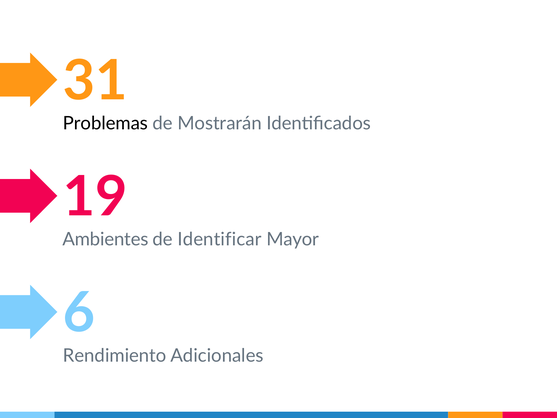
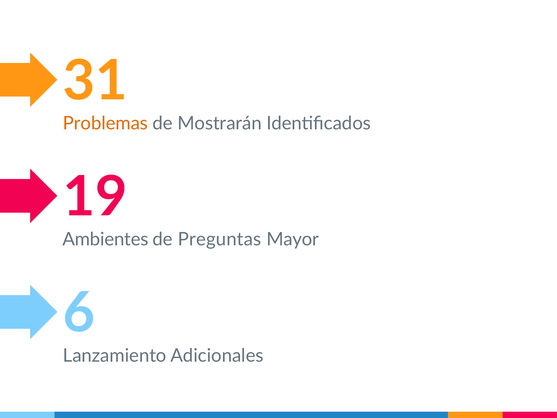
Problemas colour: black -> orange (105, 123)
Identificar: Identificar -> Preguntas (219, 239)
Rendimiento: Rendimiento -> Lanzamiento (115, 355)
